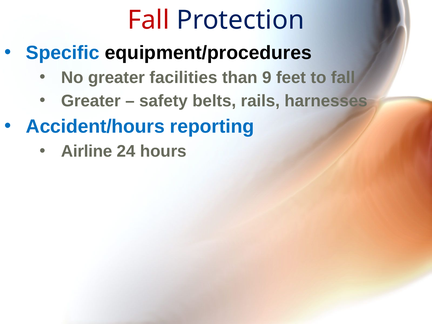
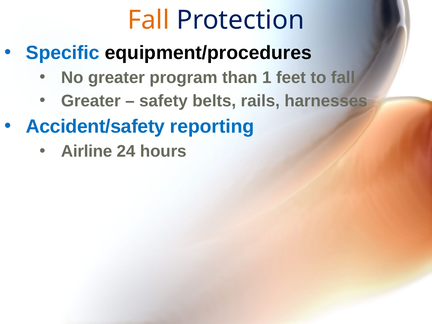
Fall colour: red -> orange (148, 20)
facilities: facilities -> program (183, 77)
9: 9 -> 1 (267, 77)
Accident/hours: Accident/hours -> Accident/safety (95, 127)
